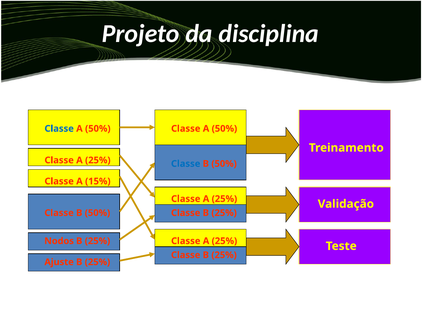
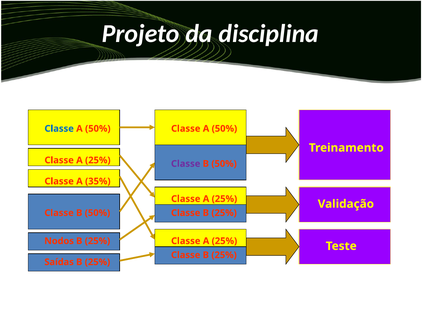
Classe colour: blue -> purple (186, 164)
15%: 15% -> 35% (98, 182)
Ajuste: Ajuste -> Saídas (59, 262)
